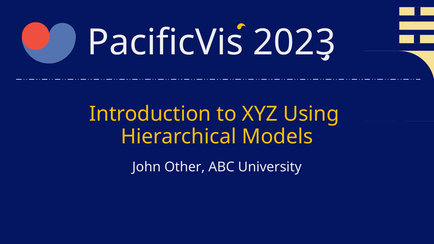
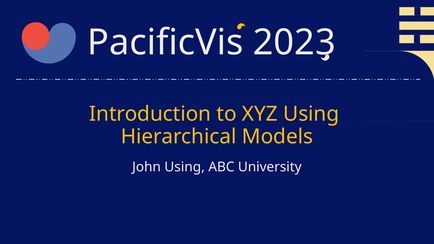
John Other: Other -> Using (185, 167)
